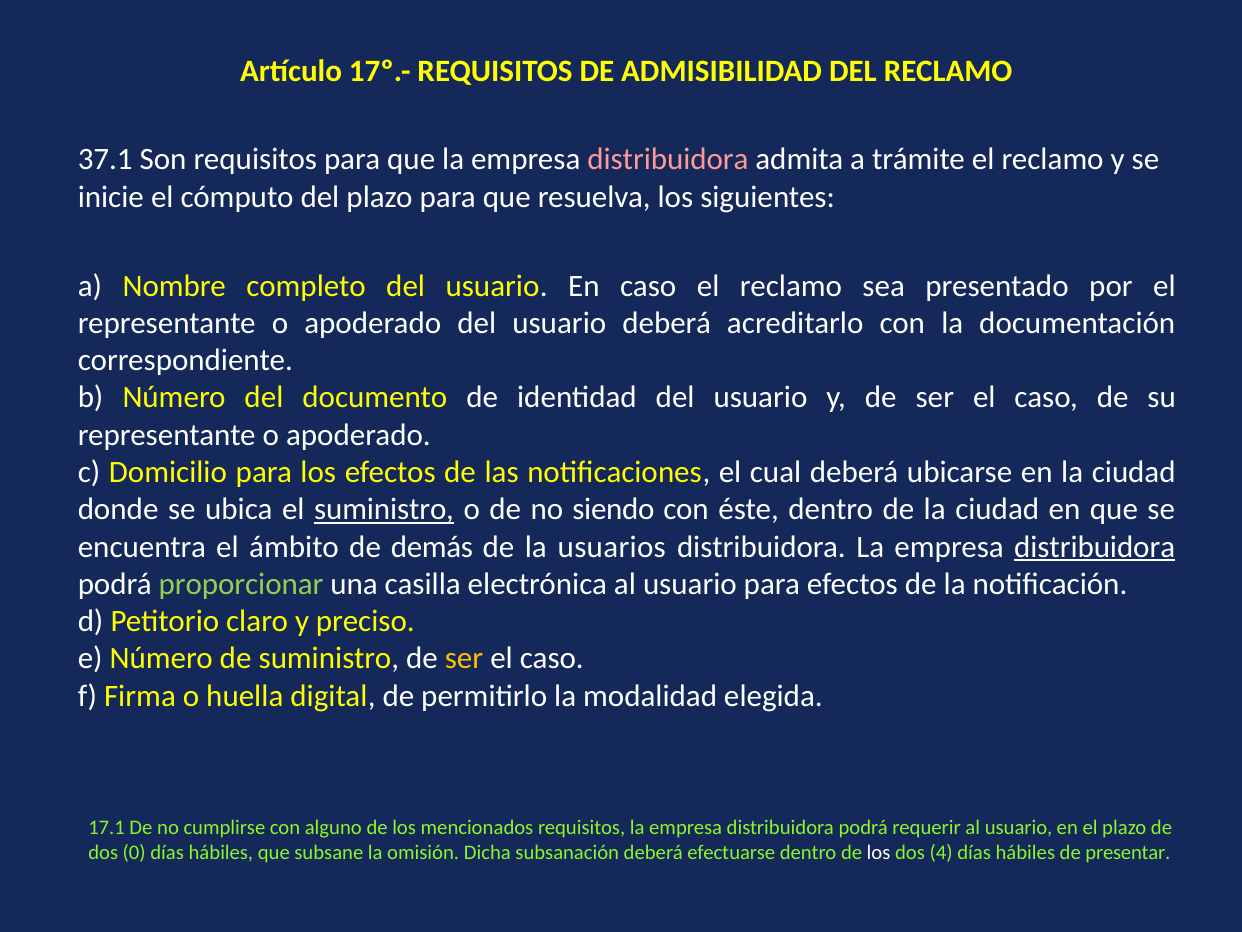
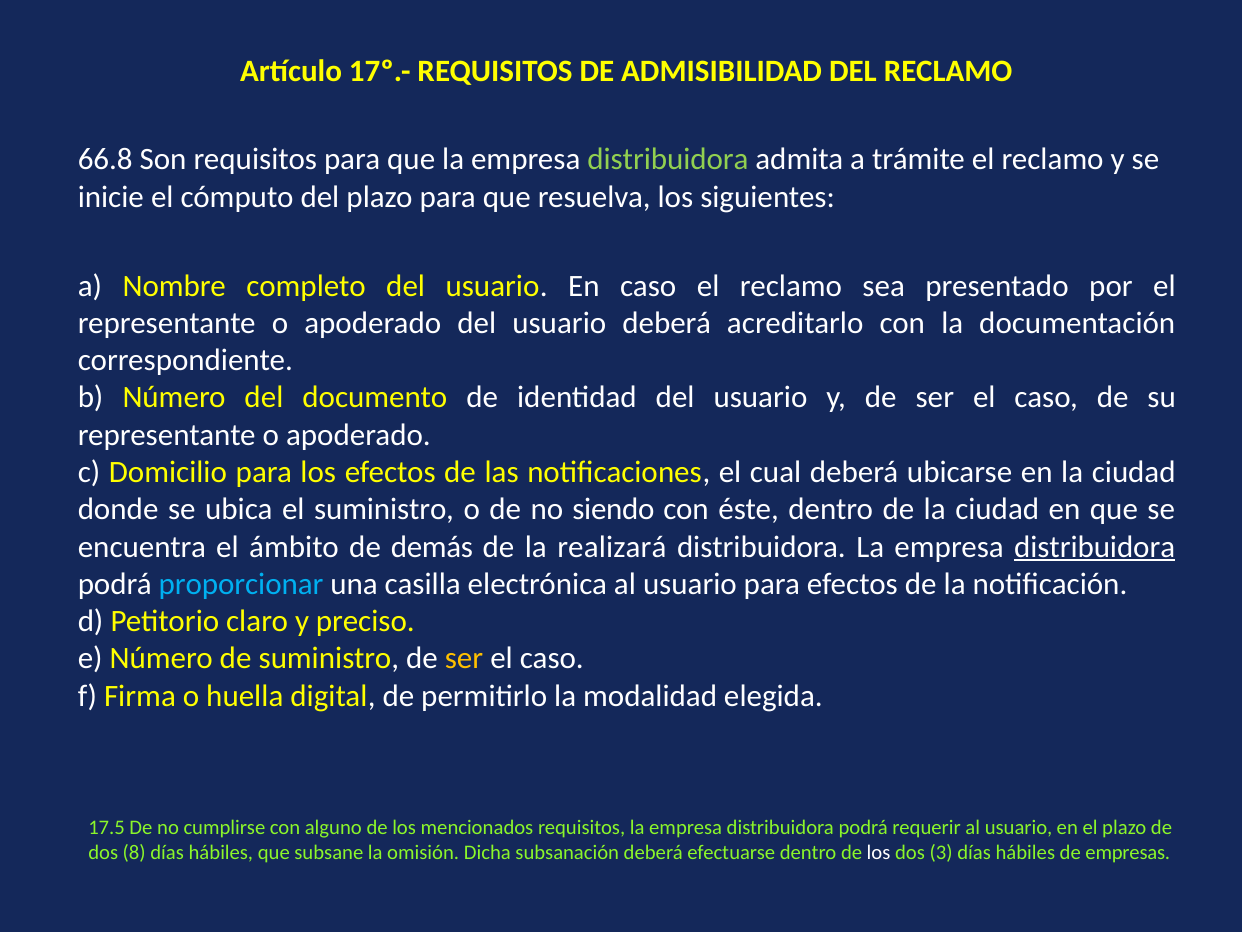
37.1: 37.1 -> 66.8 (105, 160)
distribuidora colour: pink -> light green (668, 160)
suministro underline: present -> none (384, 509)
usuarios: usuarios -> realizará (612, 547)
proporcionar colour: light green -> light blue (241, 584)
17.1: 17.1 -> 17.5 (107, 827)
0: 0 -> 8 (134, 852)
4: 4 -> 3 (941, 852)
presentar: presentar -> empresas (1128, 852)
